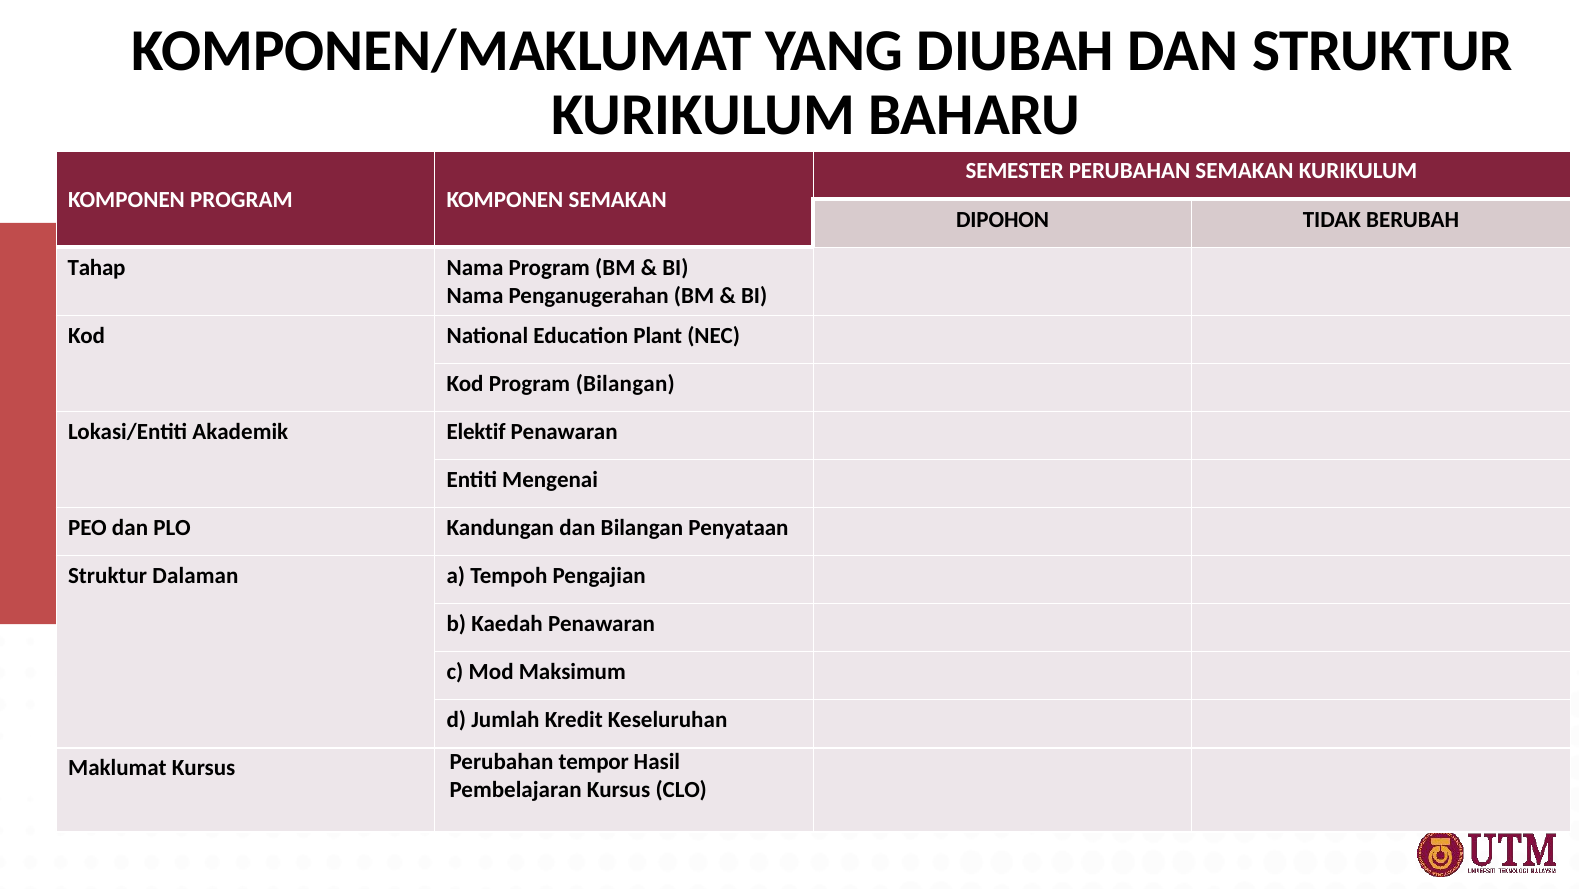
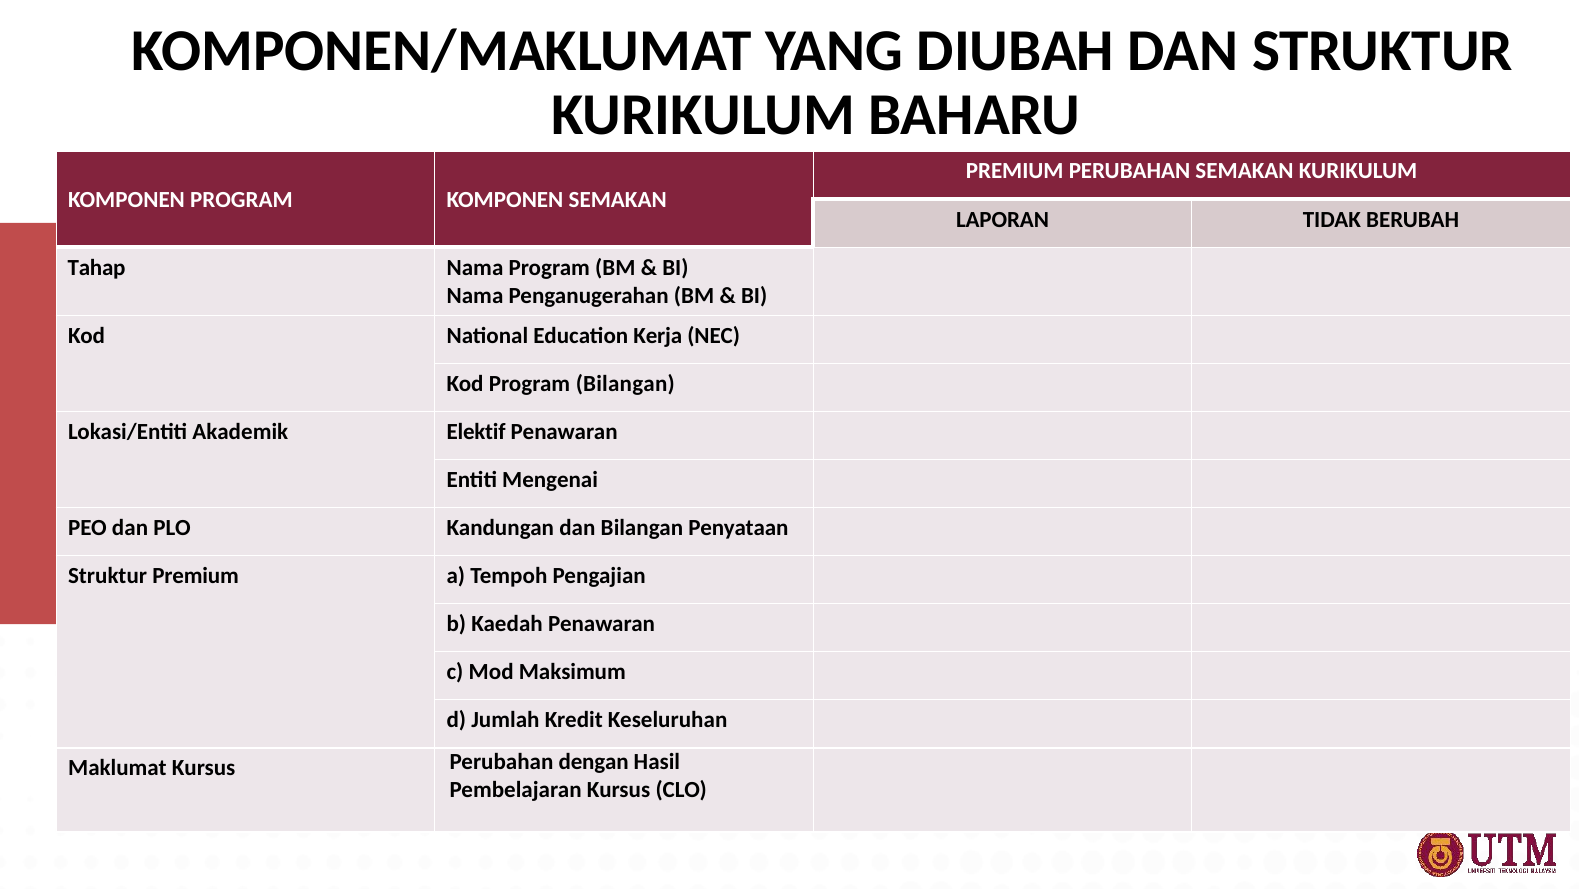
SEMESTER: SEMESTER -> PREMIUM (1015, 171)
DIPOHON: DIPOHON -> LAPORAN (1003, 219)
Plant: Plant -> Kerja (658, 335)
Struktur Dalaman: Dalaman -> Premium (196, 576)
tempor: tempor -> dengan (594, 762)
